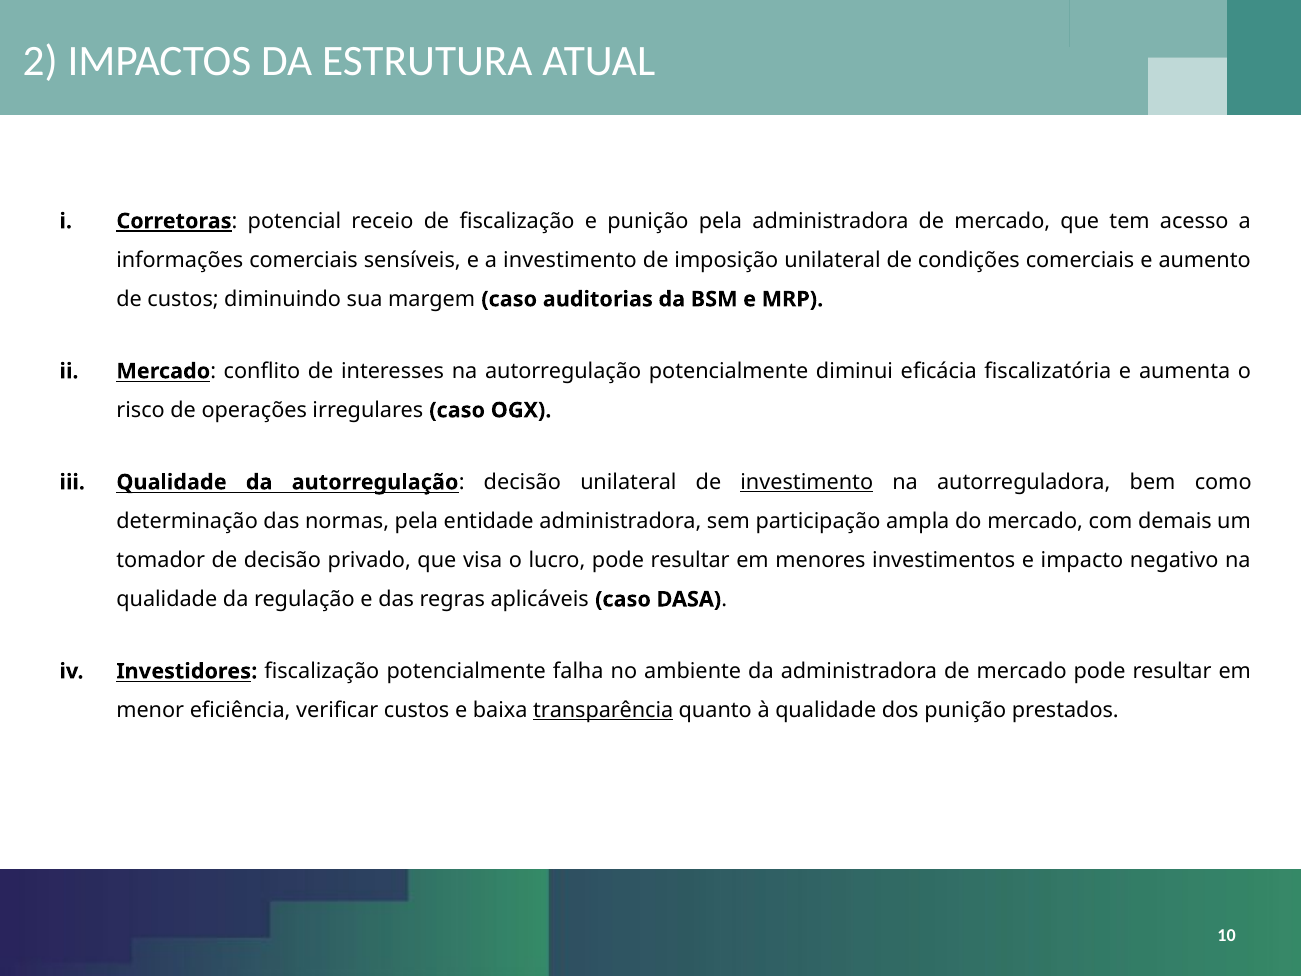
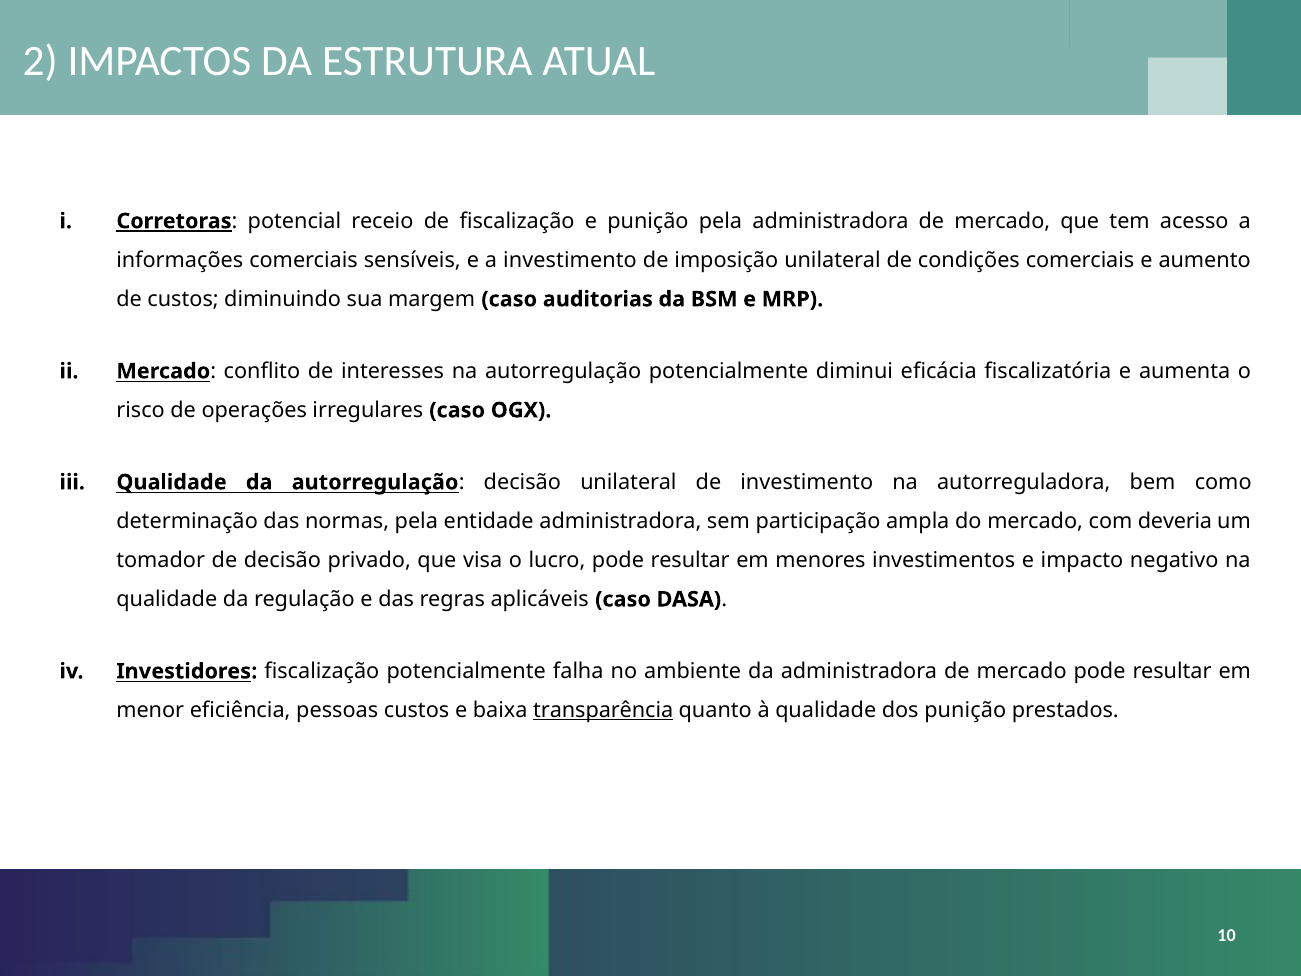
investimento underline: present -> none (807, 482)
demais: demais -> deveria (1175, 521)
verificar: verificar -> pessoas (337, 710)
